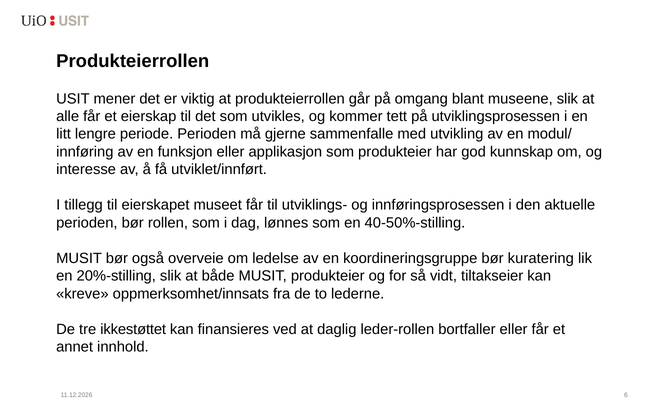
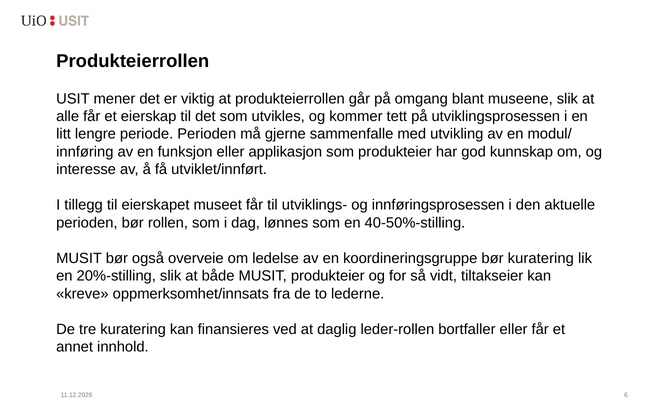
tre ikkestøttet: ikkestøttet -> kuratering (133, 329)
